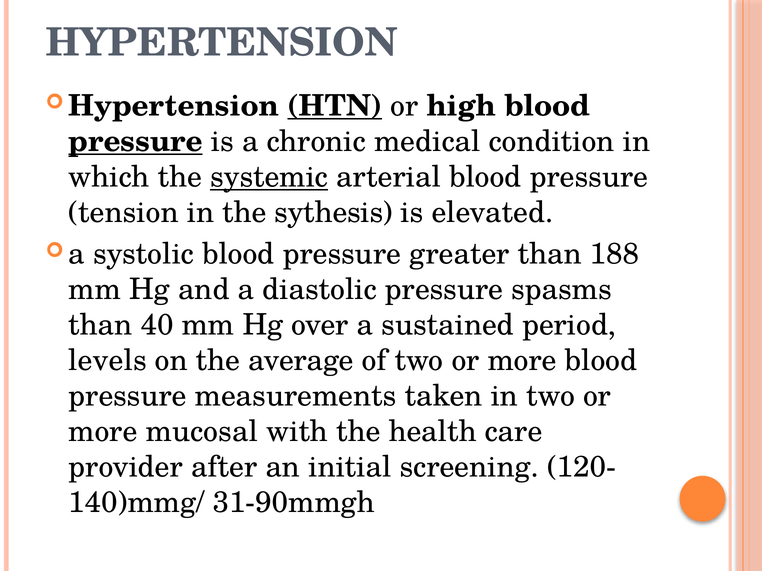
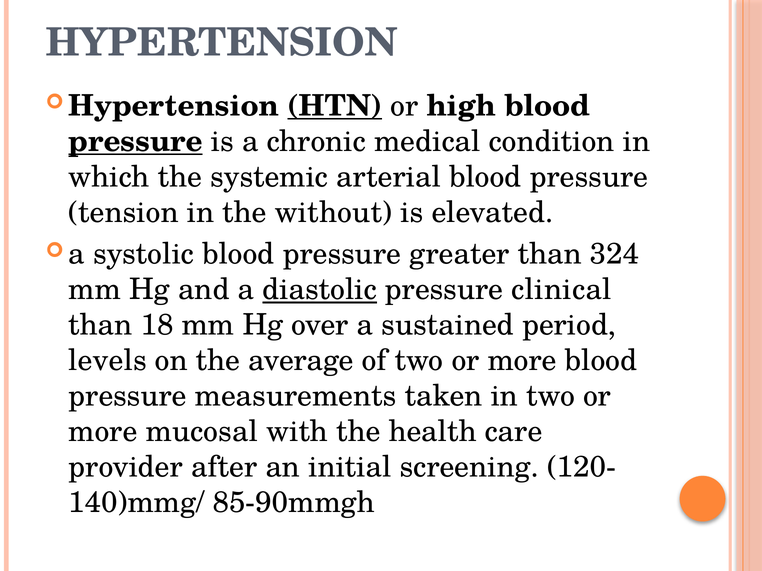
systemic underline: present -> none (269, 177)
sythesis: sythesis -> without (333, 213)
188: 188 -> 324 (615, 254)
diastolic underline: none -> present (320, 290)
spasms: spasms -> clinical (561, 290)
40: 40 -> 18 (157, 325)
31-90mmgh: 31-90mmgh -> 85-90mmgh (294, 503)
